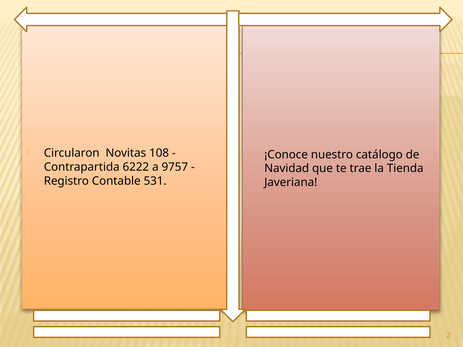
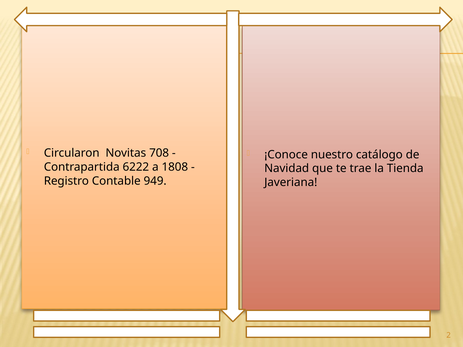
108: 108 -> 708 (159, 153)
9757: 9757 -> 1808 (175, 167)
531: 531 -> 949 (155, 181)
